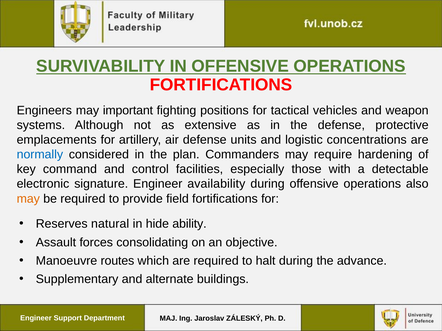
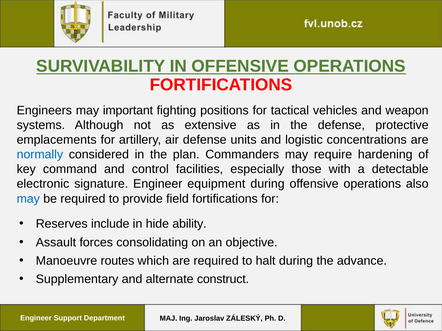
availability: availability -> equipment (216, 184)
may colour: orange -> blue (28, 199)
natural: natural -> include (110, 224)
buildings: buildings -> construct (223, 280)
